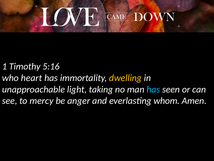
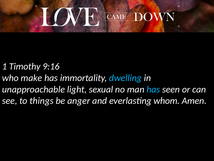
5:16: 5:16 -> 9:16 (51, 66)
heart: heart -> make (31, 78)
dwelling colour: yellow -> light blue (125, 78)
taking: taking -> sexual (101, 89)
mercy: mercy -> things (42, 101)
